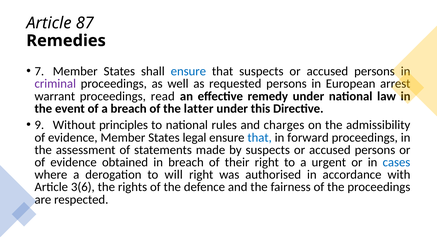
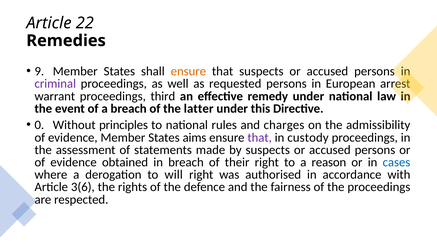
87: 87 -> 22 (85, 23)
7: 7 -> 9 (39, 71)
ensure colour: blue -> orange (188, 71)
read: read -> third (163, 96)
9: 9 -> 0 (39, 125)
legal: legal -> aims (194, 137)
that colour: blue -> purple (260, 137)
forward: forward -> custody (308, 137)
urgent: urgent -> reason (329, 162)
